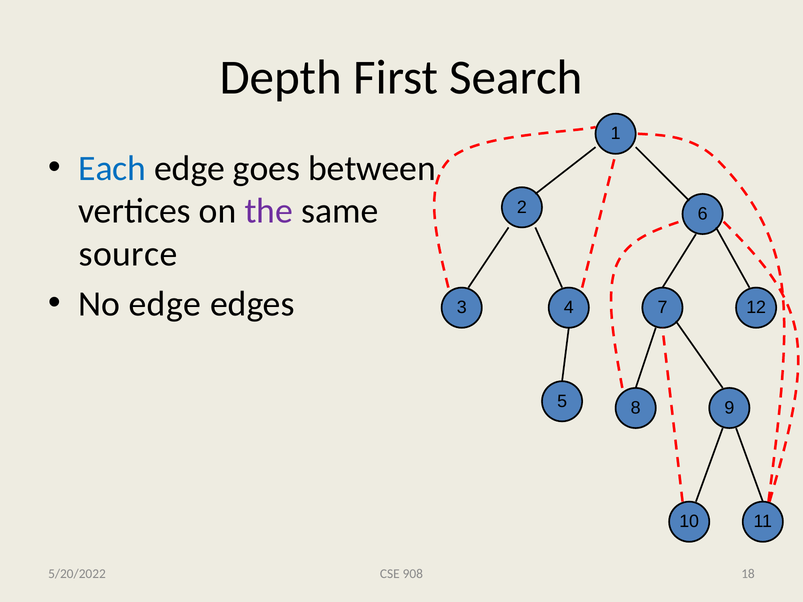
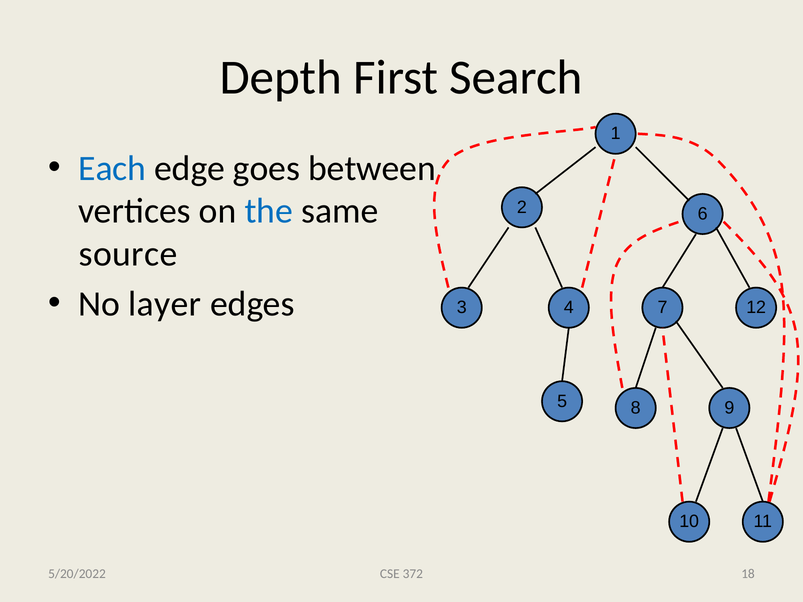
the colour: purple -> blue (269, 211)
No edge: edge -> layer (165, 304)
908: 908 -> 372 (413, 574)
